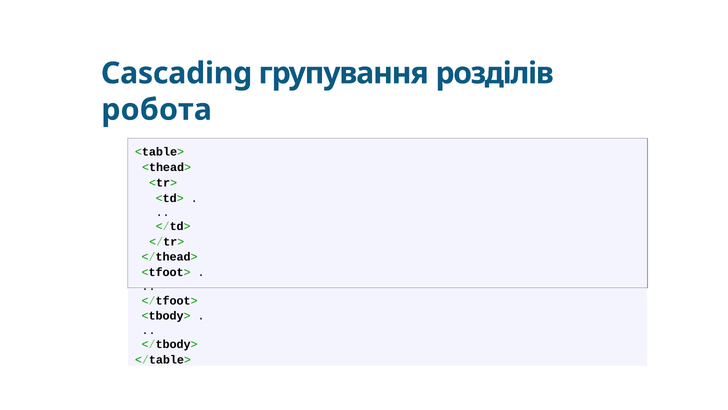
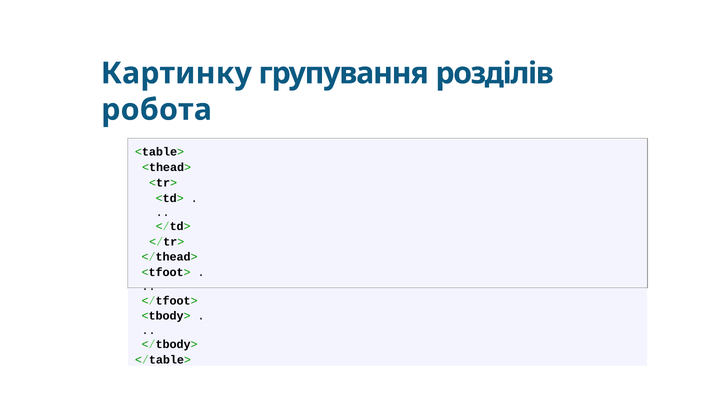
Cascading: Cascading -> Картинку (176, 73)
